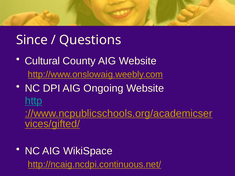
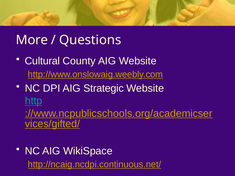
Since: Since -> More (32, 40)
Ongoing: Ongoing -> Strategic (104, 88)
